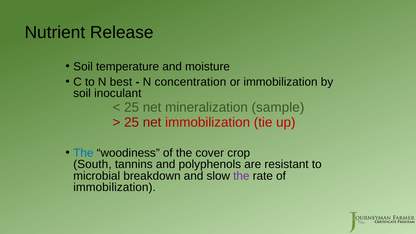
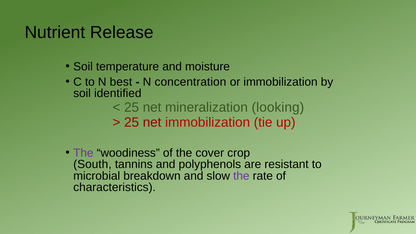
inoculant: inoculant -> identified (118, 93)
sample: sample -> looking (278, 107)
The colour: blue -> purple (83, 153)
immobilization: immobilization -> characteristics (115, 187)
